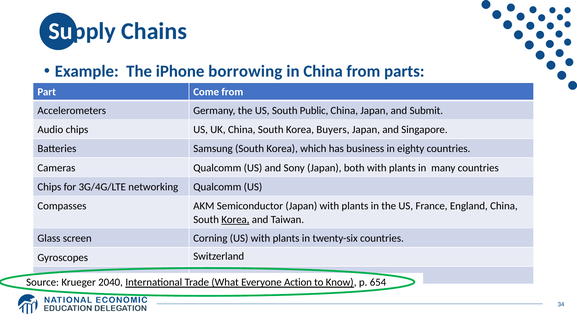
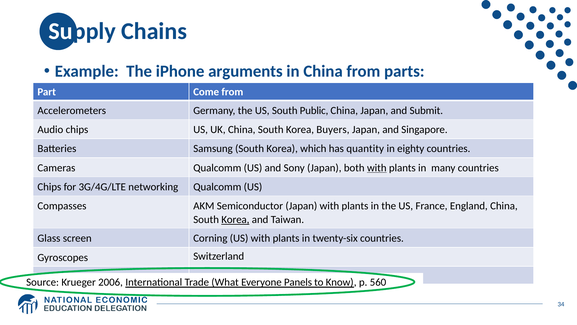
borrowing: borrowing -> arguments (245, 71)
business: business -> quantity (365, 149)
with underline: none -> present (377, 168)
2040: 2040 -> 2006 (111, 282)
Action: Action -> Panels (298, 282)
654: 654 -> 560 (378, 282)
